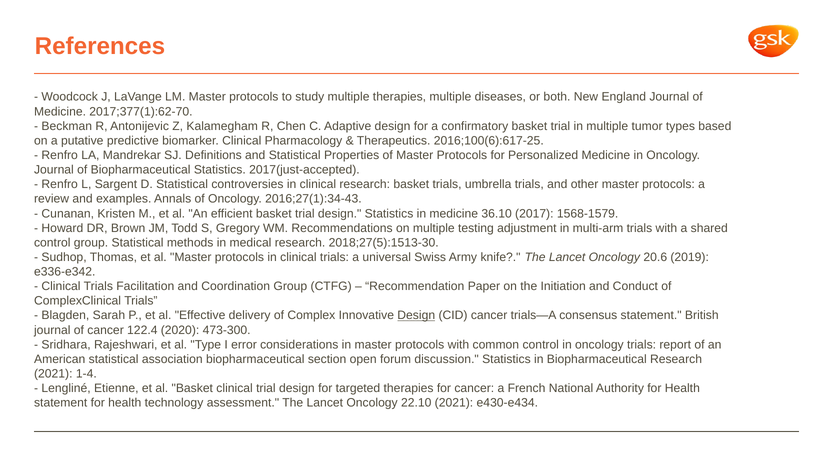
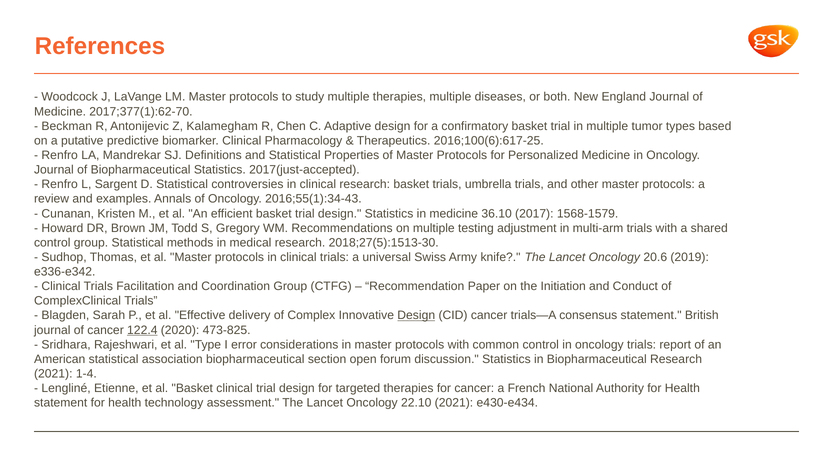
2016;27(1):34-43: 2016;27(1):34-43 -> 2016;55(1):34-43 (313, 199)
122.4 underline: none -> present (142, 330)
473-300: 473-300 -> 473-825 (227, 330)
